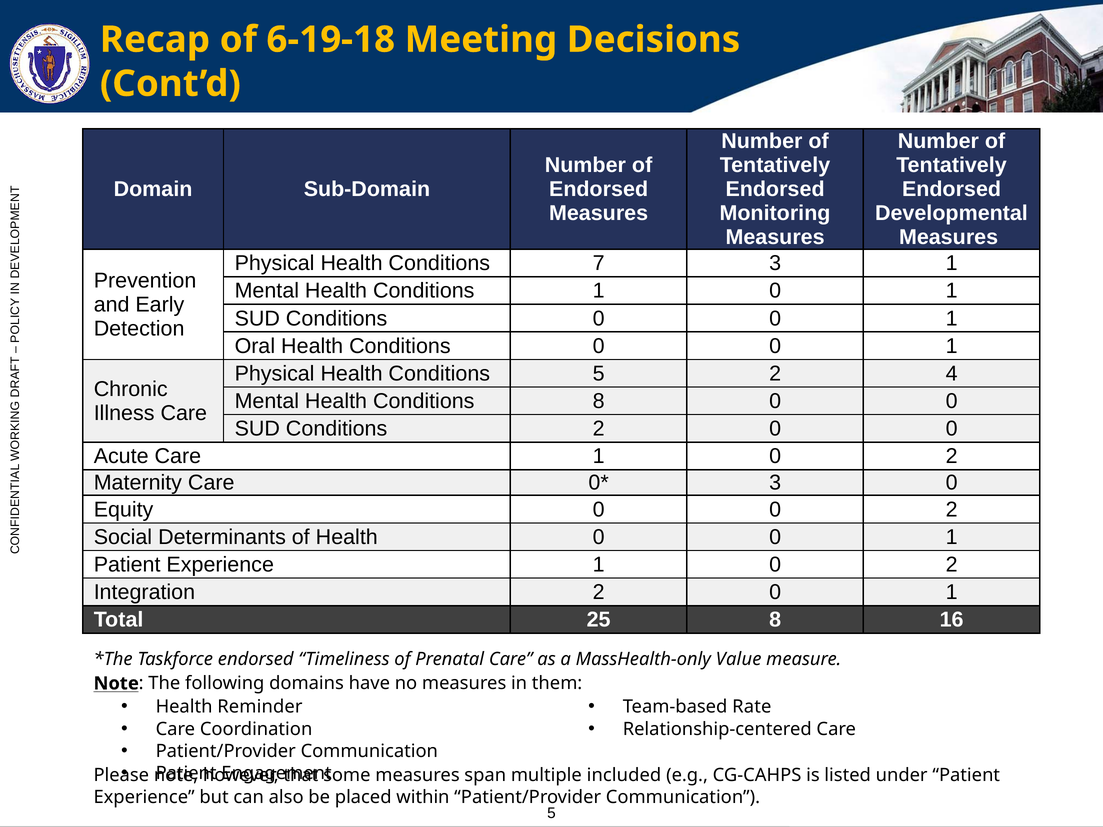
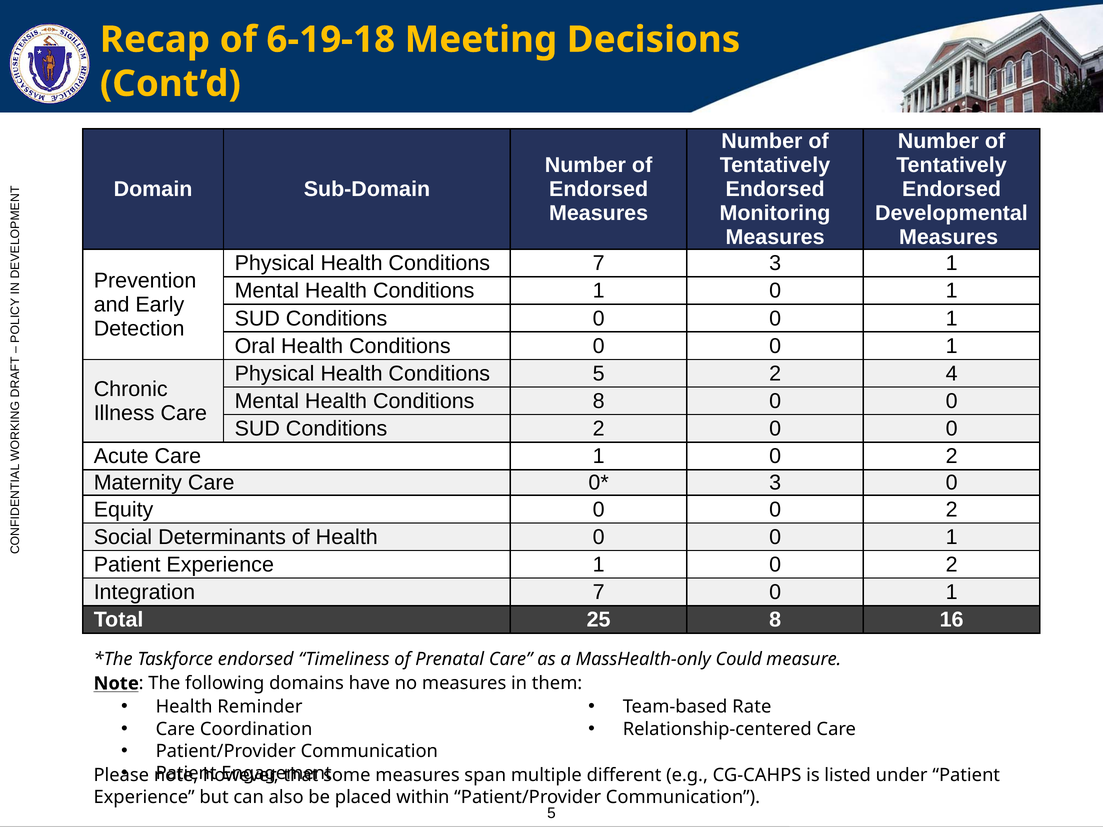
Integration 2: 2 -> 7 (599, 592)
Value: Value -> Could (739, 659)
included: included -> different (624, 776)
